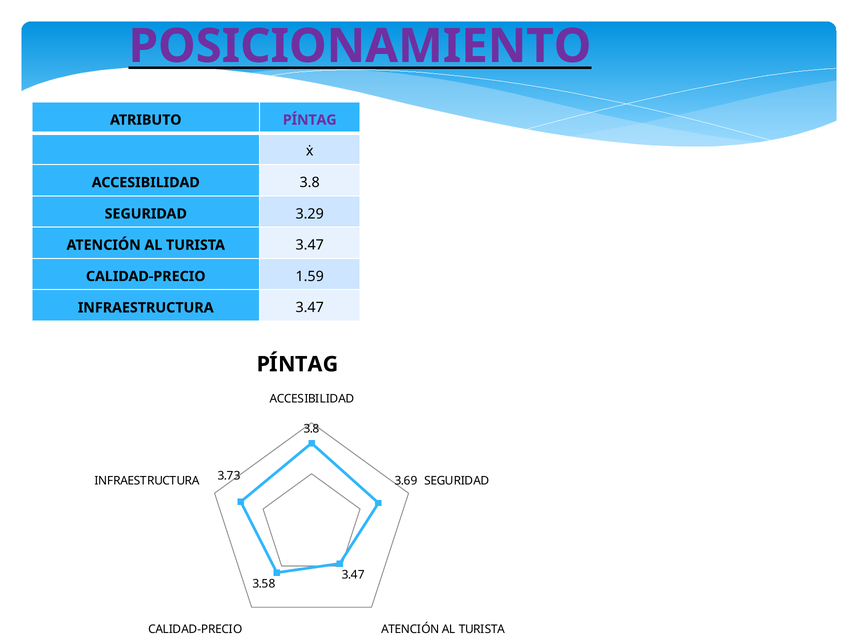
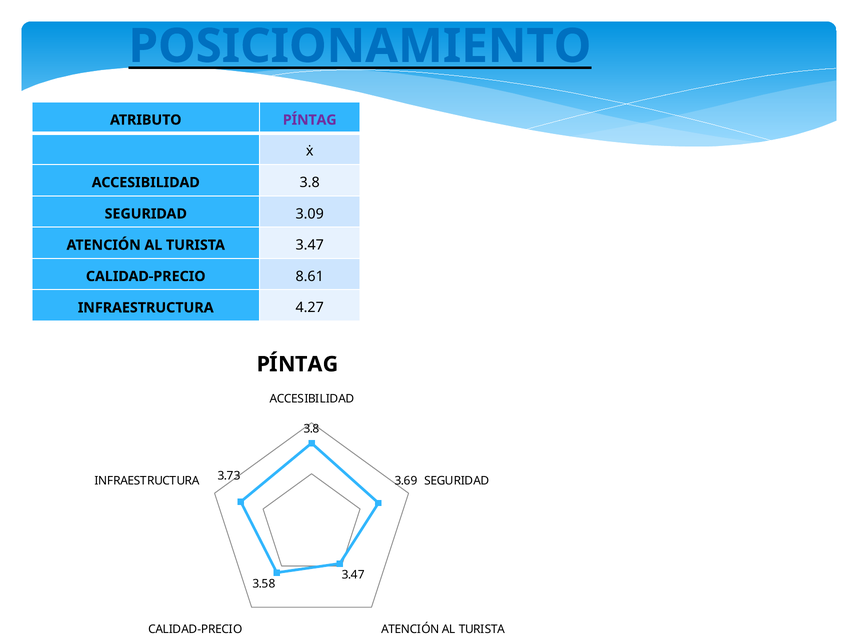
POSICIONAMIENTO colour: purple -> blue (360, 46)
3.29: 3.29 -> 3.09 (310, 214)
1.59: 1.59 -> 8.61 (310, 276)
INFRAESTRUCTURA 3.47: 3.47 -> 4.27 (310, 308)
